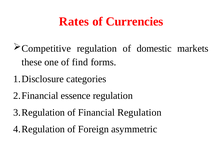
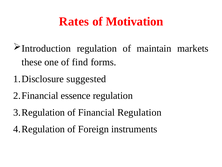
Currencies: Currencies -> Motivation (134, 21)
Competitive: Competitive -> Introduction (46, 48)
domestic: domestic -> maintain (154, 48)
categories: categories -> suggested (86, 79)
asymmetric: asymmetric -> instruments (134, 129)
